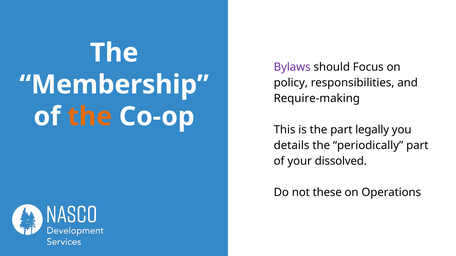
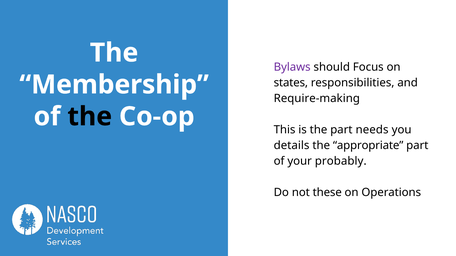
policy: policy -> states (291, 83)
the colour: orange -> black (90, 117)
legally: legally -> needs (372, 130)
periodically: periodically -> appropriate (368, 146)
dissolved: dissolved -> probably (341, 161)
